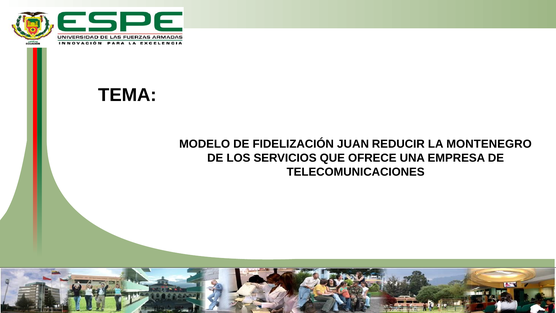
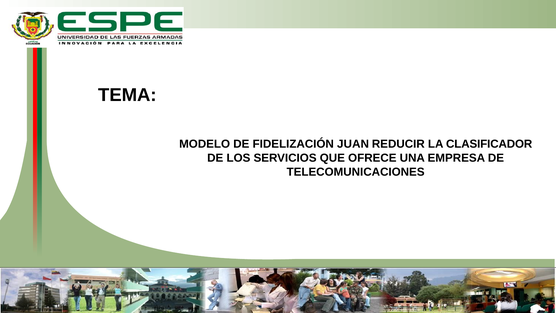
MONTENEGRO: MONTENEGRO -> CLASIFICADOR (489, 144)
